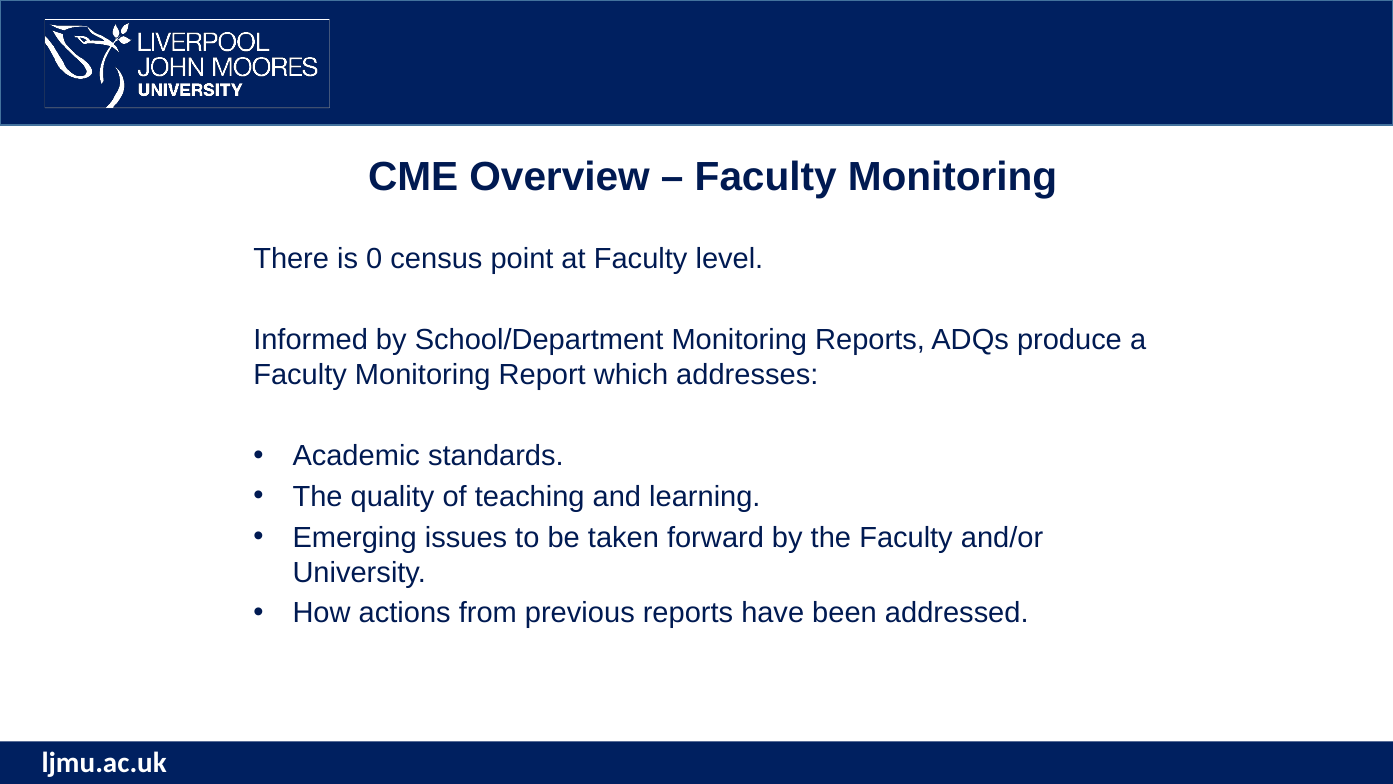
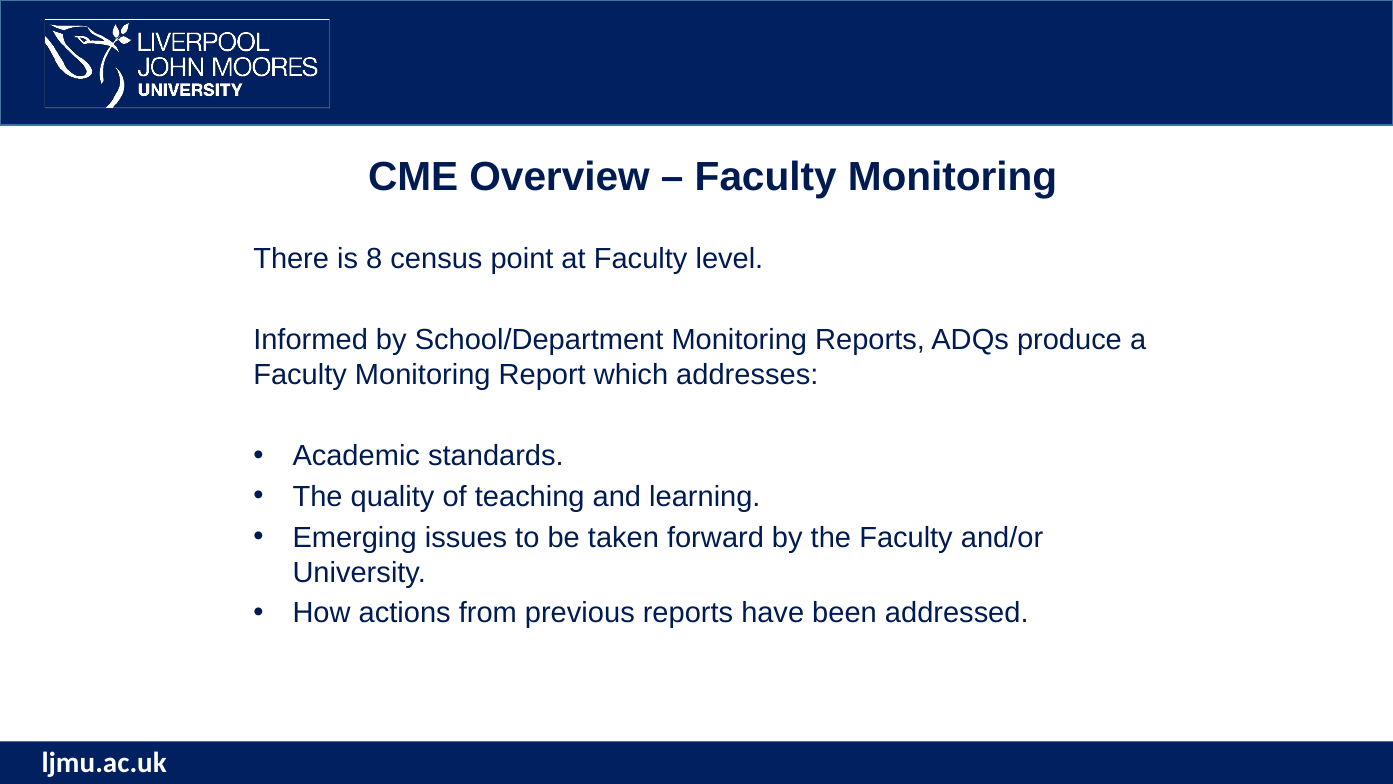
0: 0 -> 8 (374, 259)
